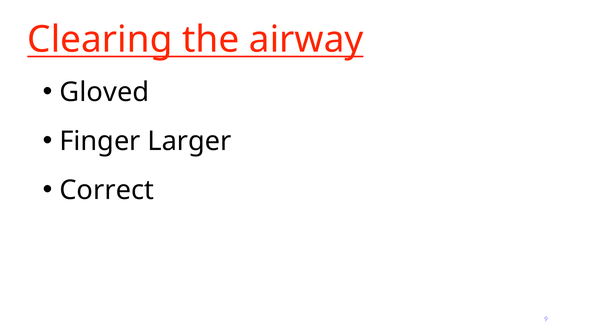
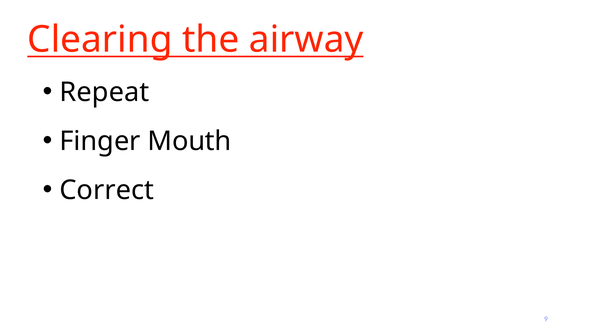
Gloved: Gloved -> Repeat (104, 92)
Larger: Larger -> Mouth (190, 141)
